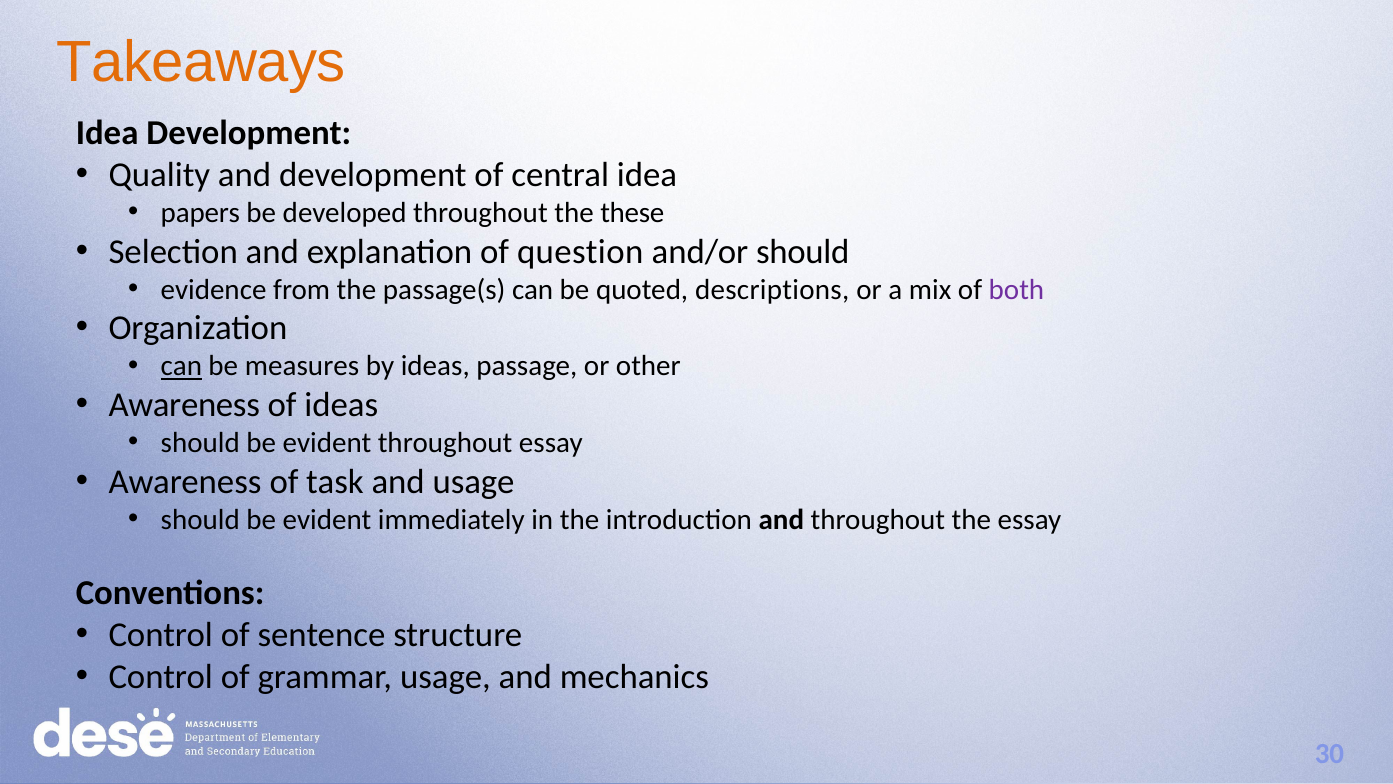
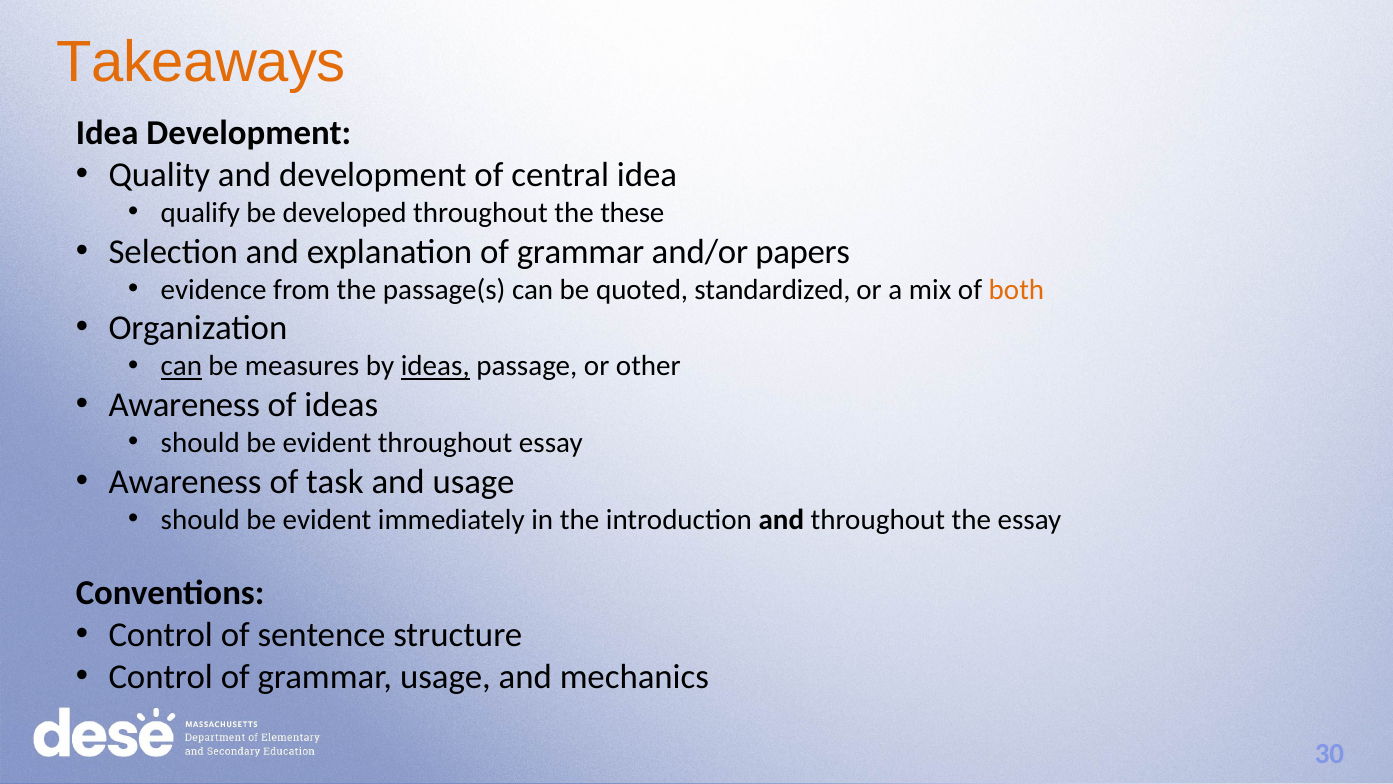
papers: papers -> qualify (200, 213)
explanation of question: question -> grammar (581, 252)
and/or should: should -> papers (803, 252)
descriptions: descriptions -> standardized (772, 289)
both colour: purple -> orange (1016, 289)
ideas underline: none -> present (435, 366)
